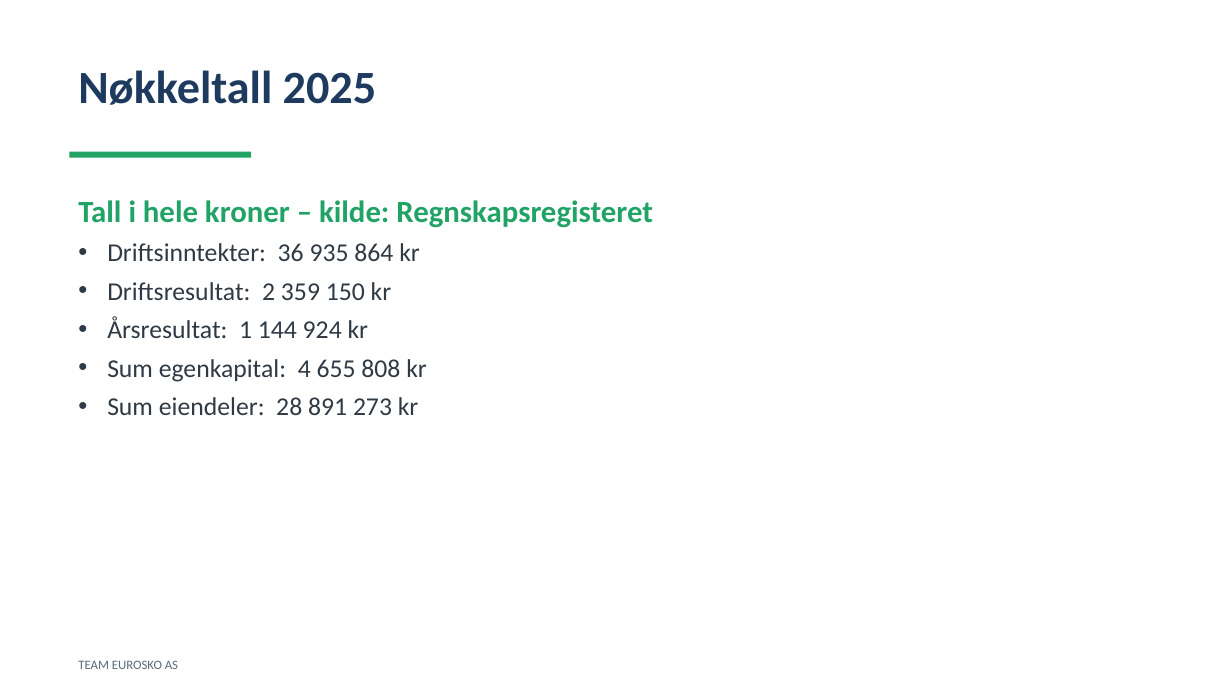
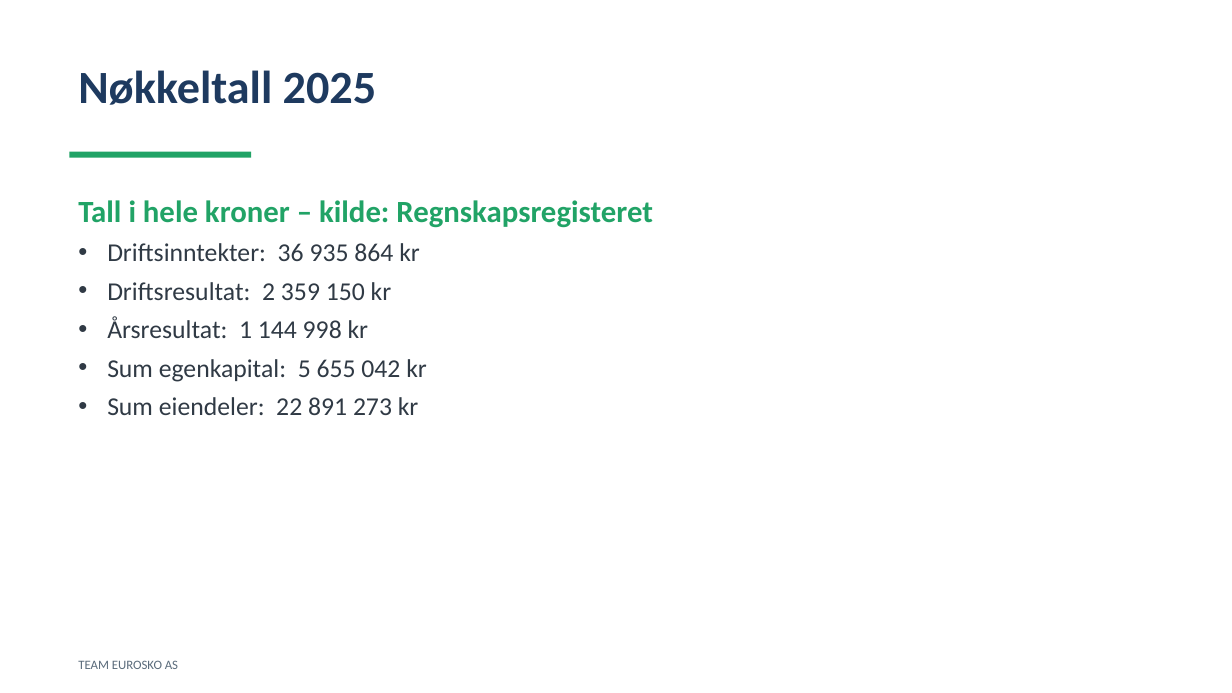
924: 924 -> 998 (322, 330)
4: 4 -> 5 (304, 369)
808: 808 -> 042 (381, 369)
28: 28 -> 22 (289, 407)
